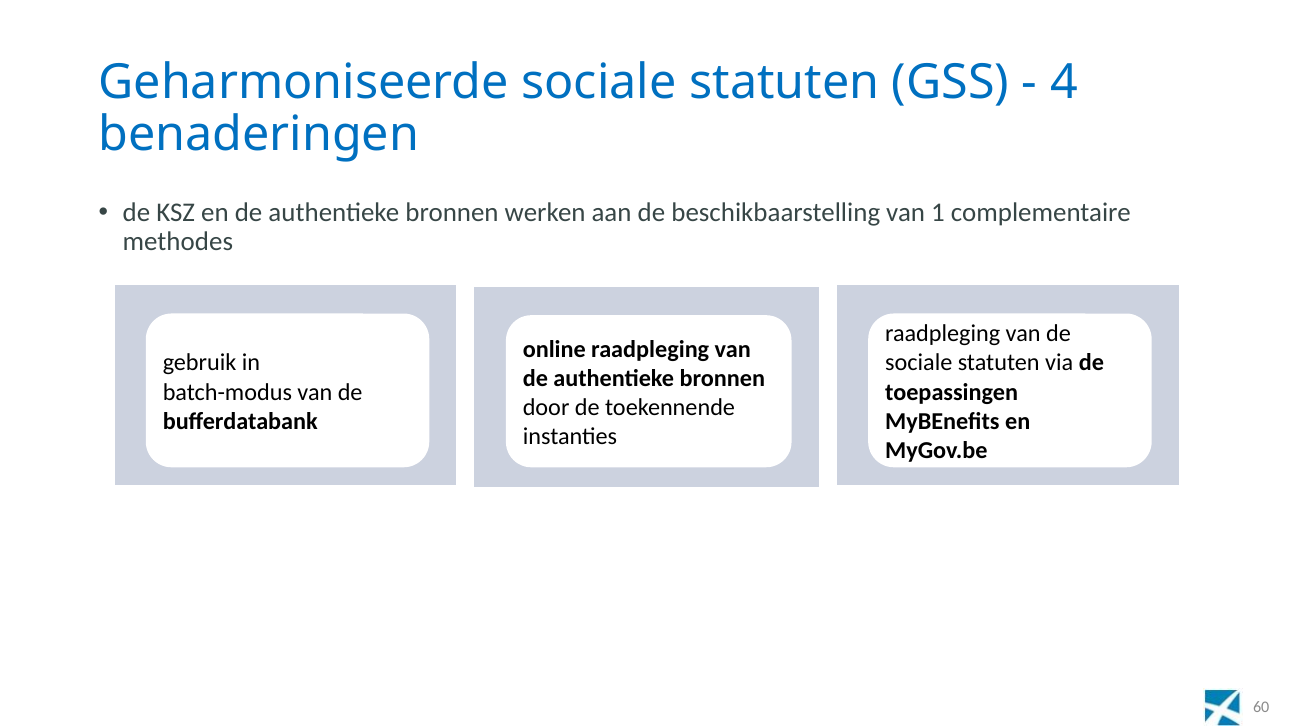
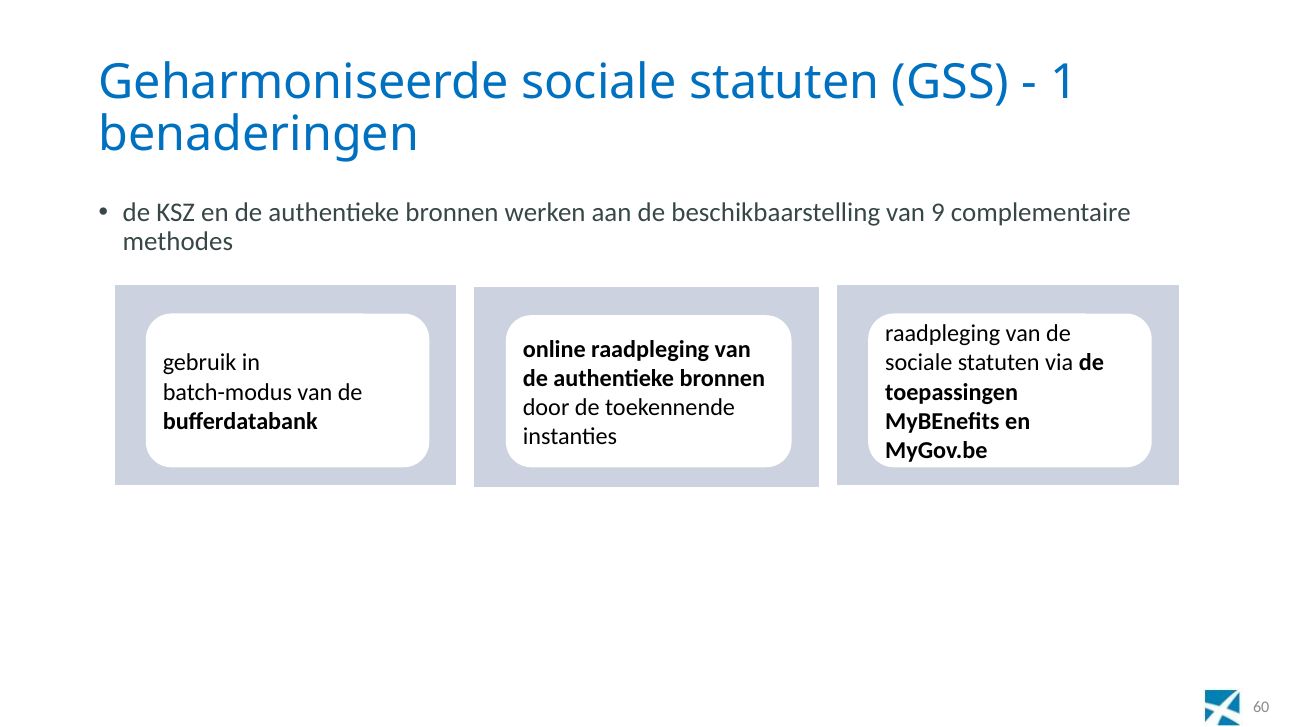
4: 4 -> 1 (1064, 82)
1: 1 -> 9 (938, 213)
